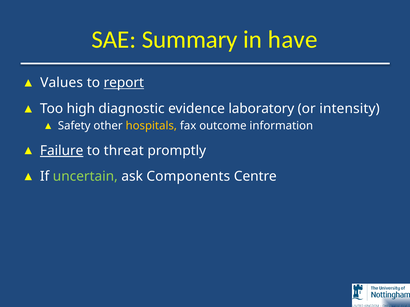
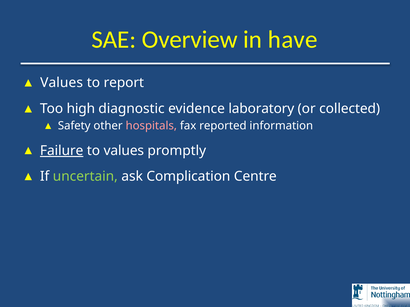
Summary: Summary -> Overview (190, 40)
report underline: present -> none (124, 83)
intensity: intensity -> collected (350, 109)
hospitals colour: yellow -> pink (151, 126)
outcome: outcome -> reported (223, 126)
to threat: threat -> values (124, 151)
Components: Components -> Complication (188, 177)
